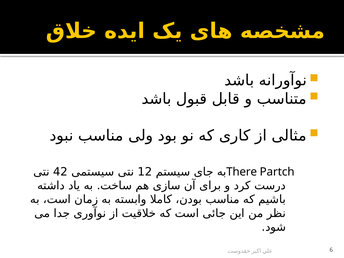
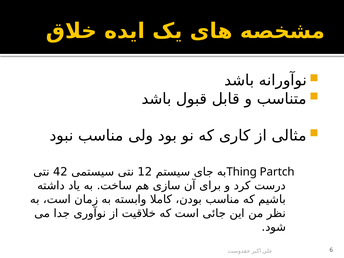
There: There -> Thing (242, 172)
